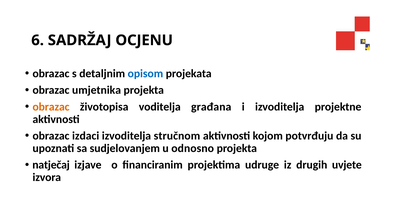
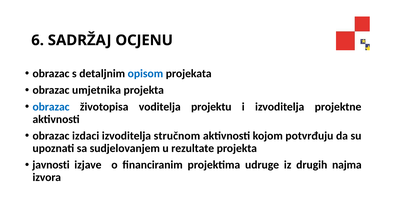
obrazac colour: orange -> blue (51, 107)
građana: građana -> projektu (211, 107)
odnosno: odnosno -> rezultate (193, 148)
natječaj: natječaj -> javnosti (51, 165)
uvjete: uvjete -> najma (347, 165)
